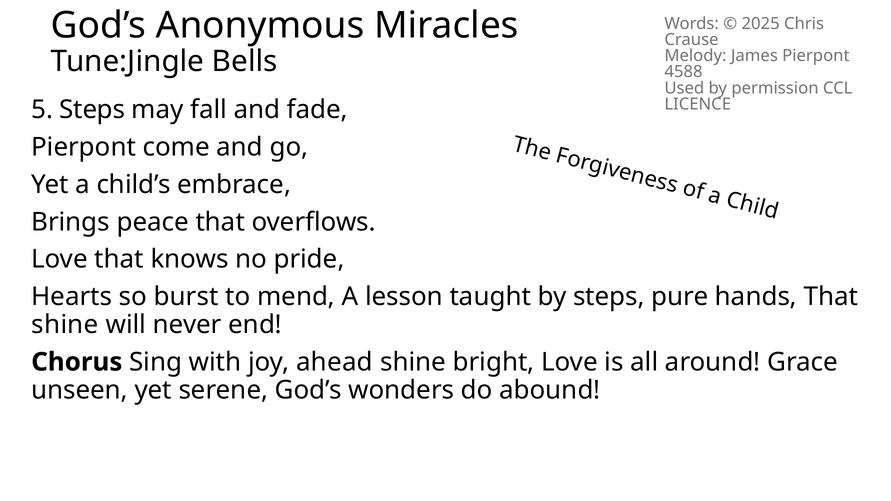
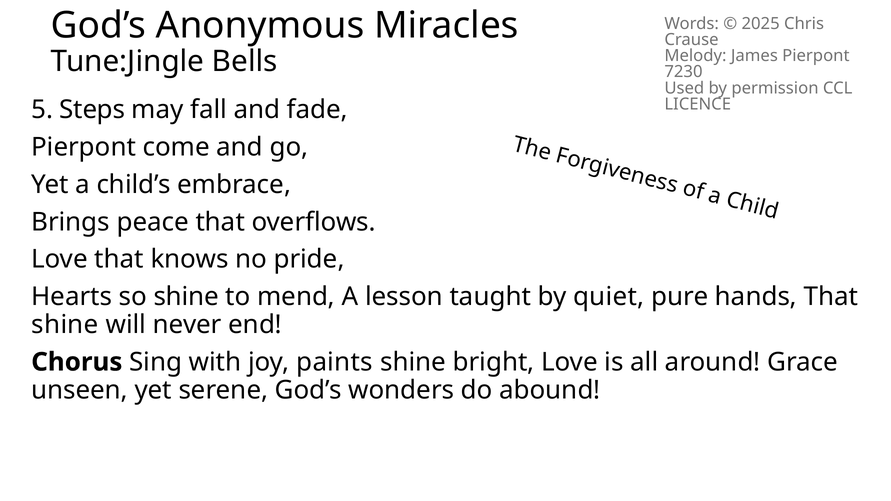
4588: 4588 -> 7230 (683, 72)
so burst: burst -> shine (186, 297)
by steps: steps -> quiet (609, 297)
ahead: ahead -> paints (334, 362)
